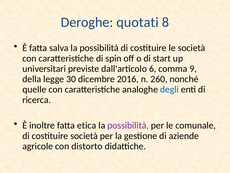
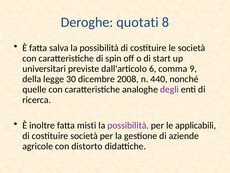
2016: 2016 -> 2008 (128, 79)
260: 260 -> 440 (159, 79)
degli colour: blue -> purple (169, 89)
etica: etica -> misti (87, 125)
comunale: comunale -> applicabili (196, 125)
